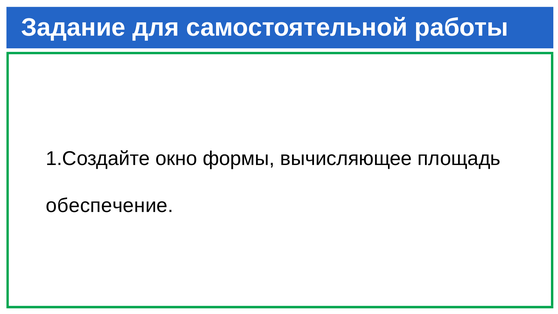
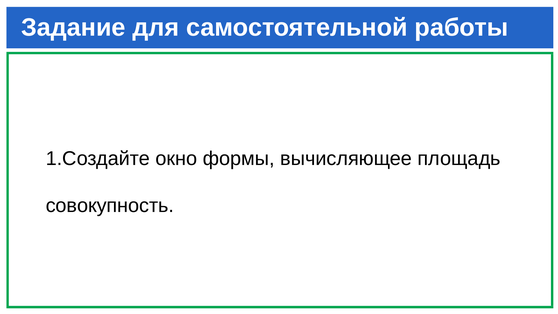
обеспечение: обеспечение -> совокупность (110, 206)
